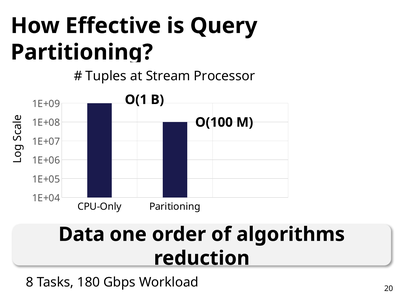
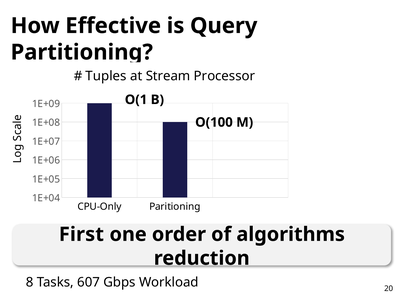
Data: Data -> First (81, 234)
180: 180 -> 607 (89, 282)
